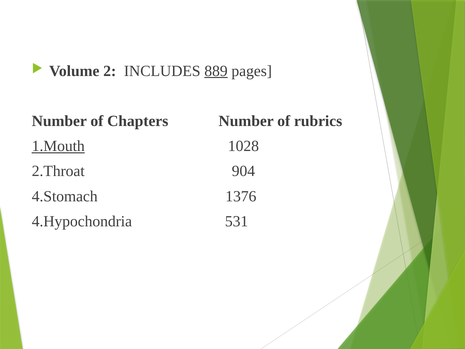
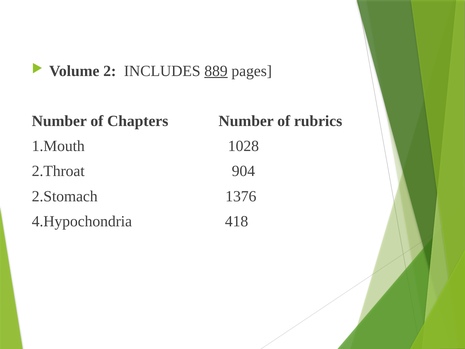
1.Mouth underline: present -> none (58, 146)
4.Stomach: 4.Stomach -> 2.Stomach (65, 196)
531: 531 -> 418 (237, 221)
